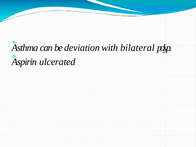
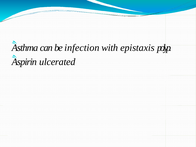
deviation: deviation -> infection (82, 48)
bilateral: bilateral -> epistaxis (137, 48)
